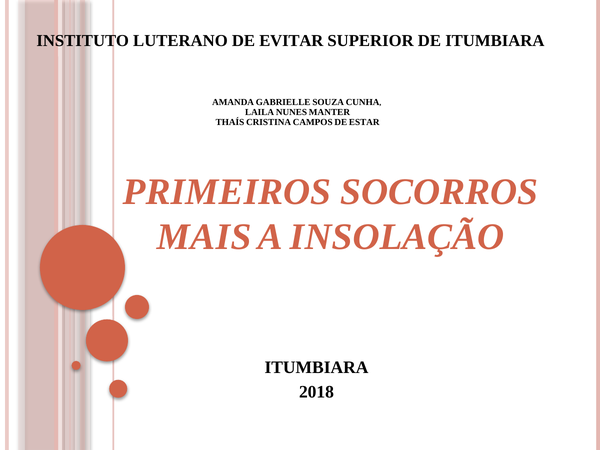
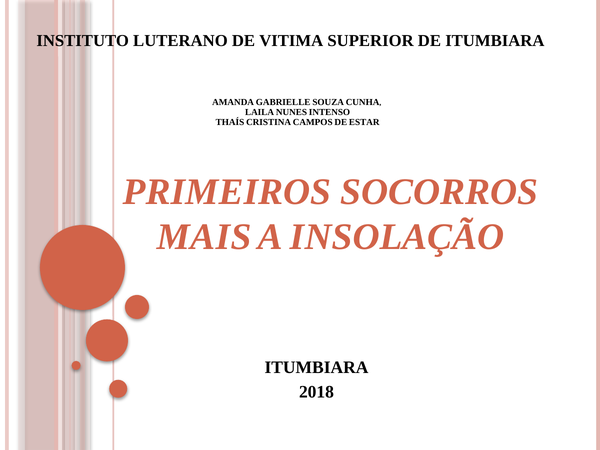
EVITAR: EVITAR -> VITIMA (291, 41)
MANTER: MANTER -> INTENSO (329, 112)
